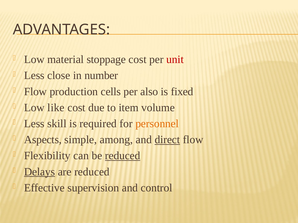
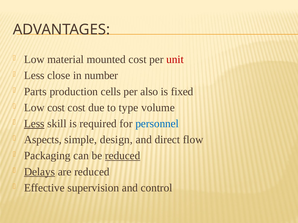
stoppage: stoppage -> mounted (106, 60)
Flow: Flow -> Parts (35, 92)
Low like: like -> cost (56, 108)
item: item -> type (129, 108)
Less underline: none -> present (34, 124)
personnel colour: orange -> blue (157, 124)
among: among -> design (116, 140)
direct underline: present -> none (167, 140)
Flexibility: Flexibility -> Packaging (47, 156)
